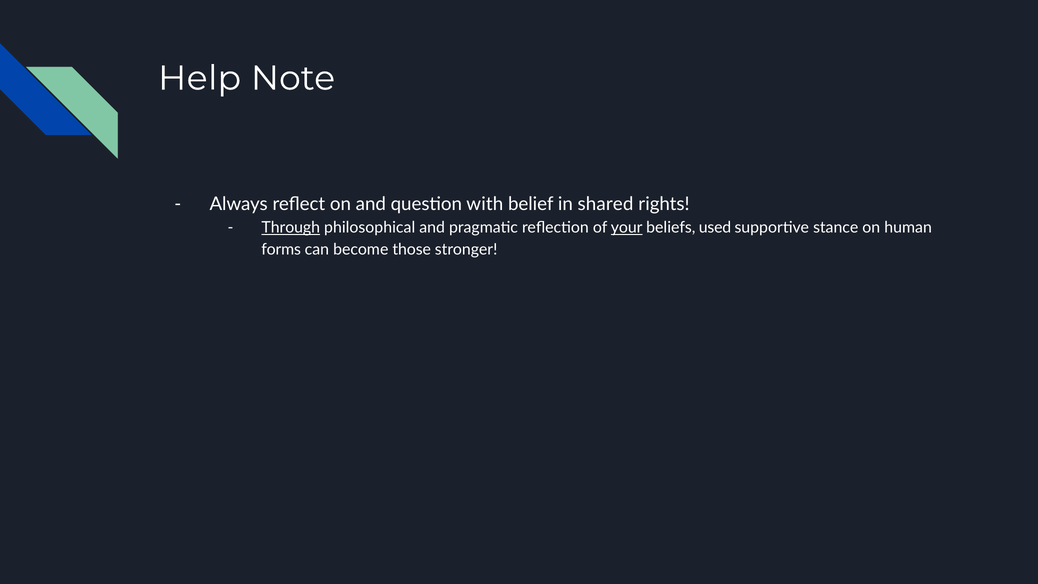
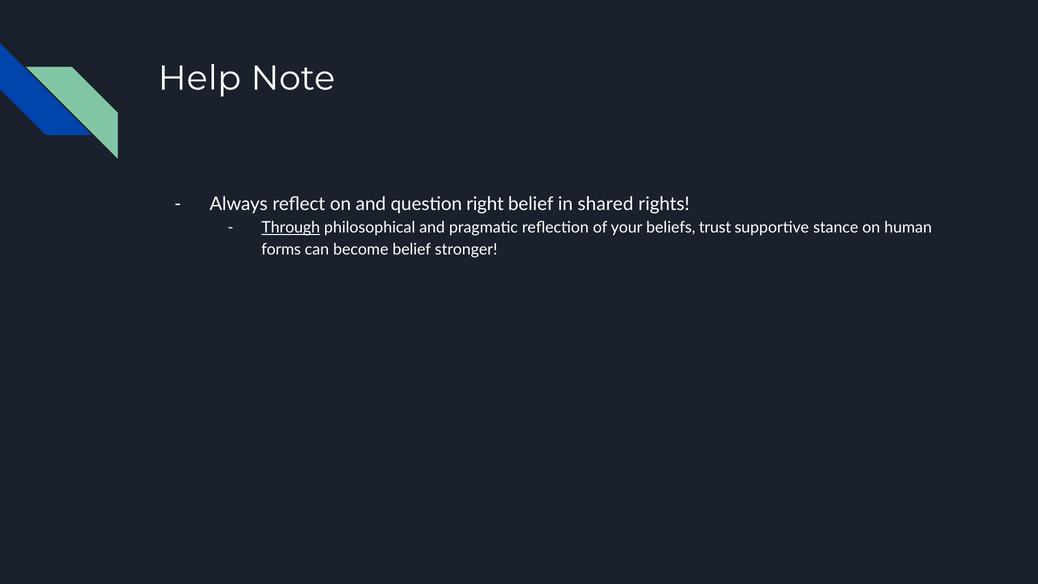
with: with -> right (485, 204)
your underline: present -> none (627, 228)
used: used -> trust (715, 228)
become those: those -> belief (412, 249)
